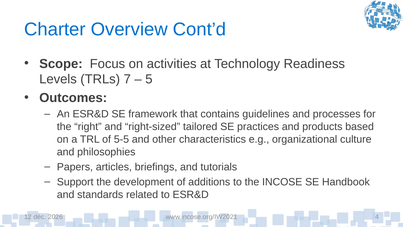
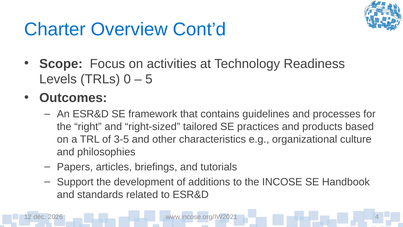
7: 7 -> 0 (127, 79)
5-5: 5-5 -> 3-5 (121, 139)
